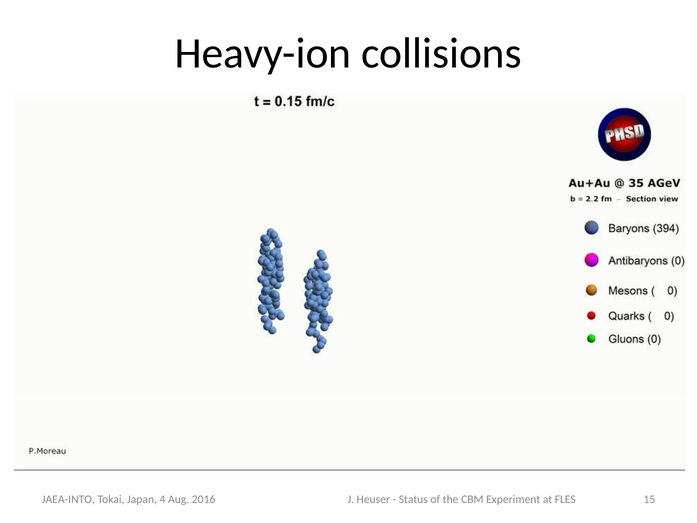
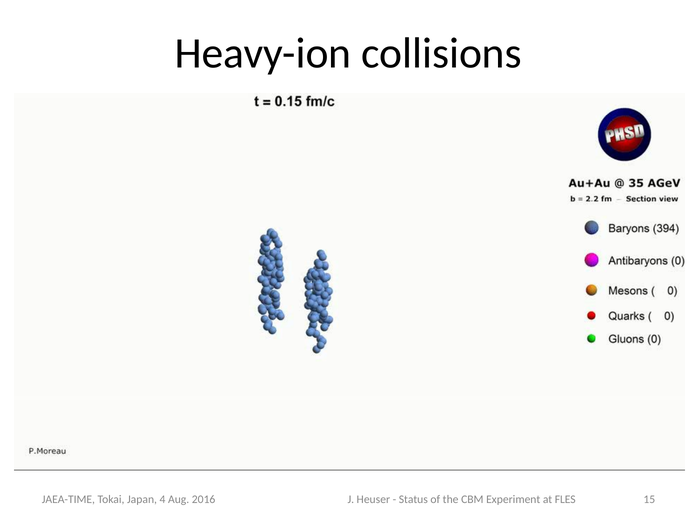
JAEA-INTO: JAEA-INTO -> JAEA-TIME (68, 499)
